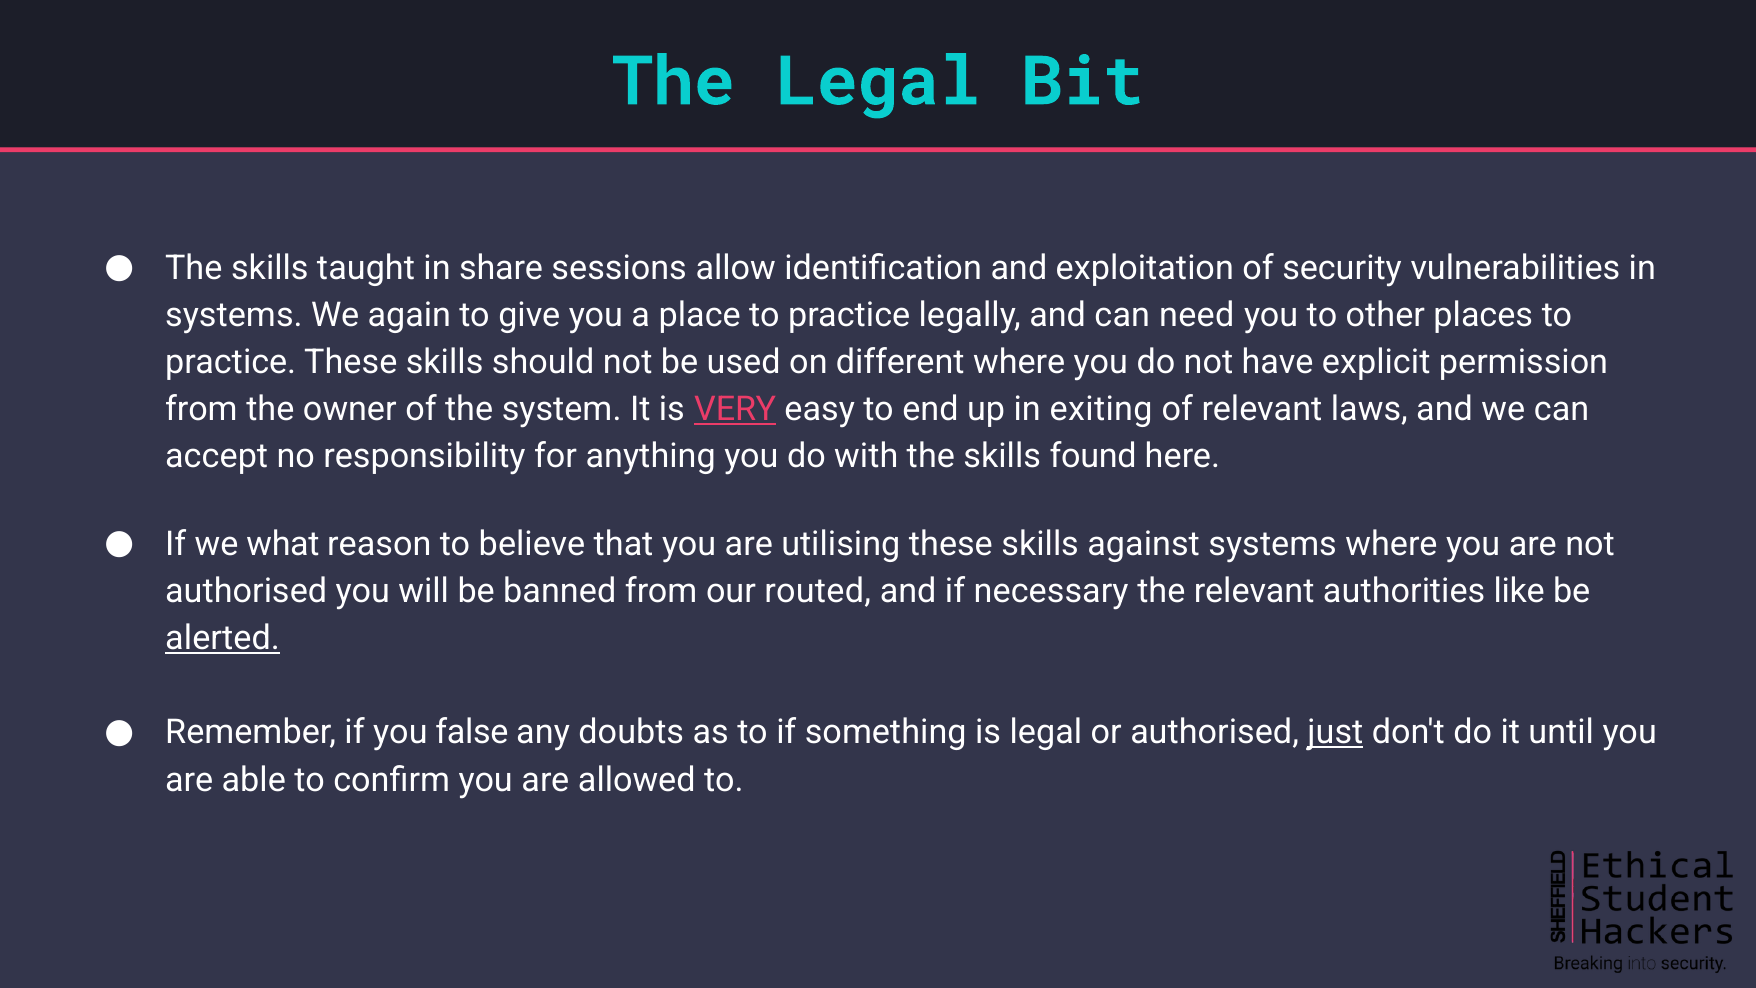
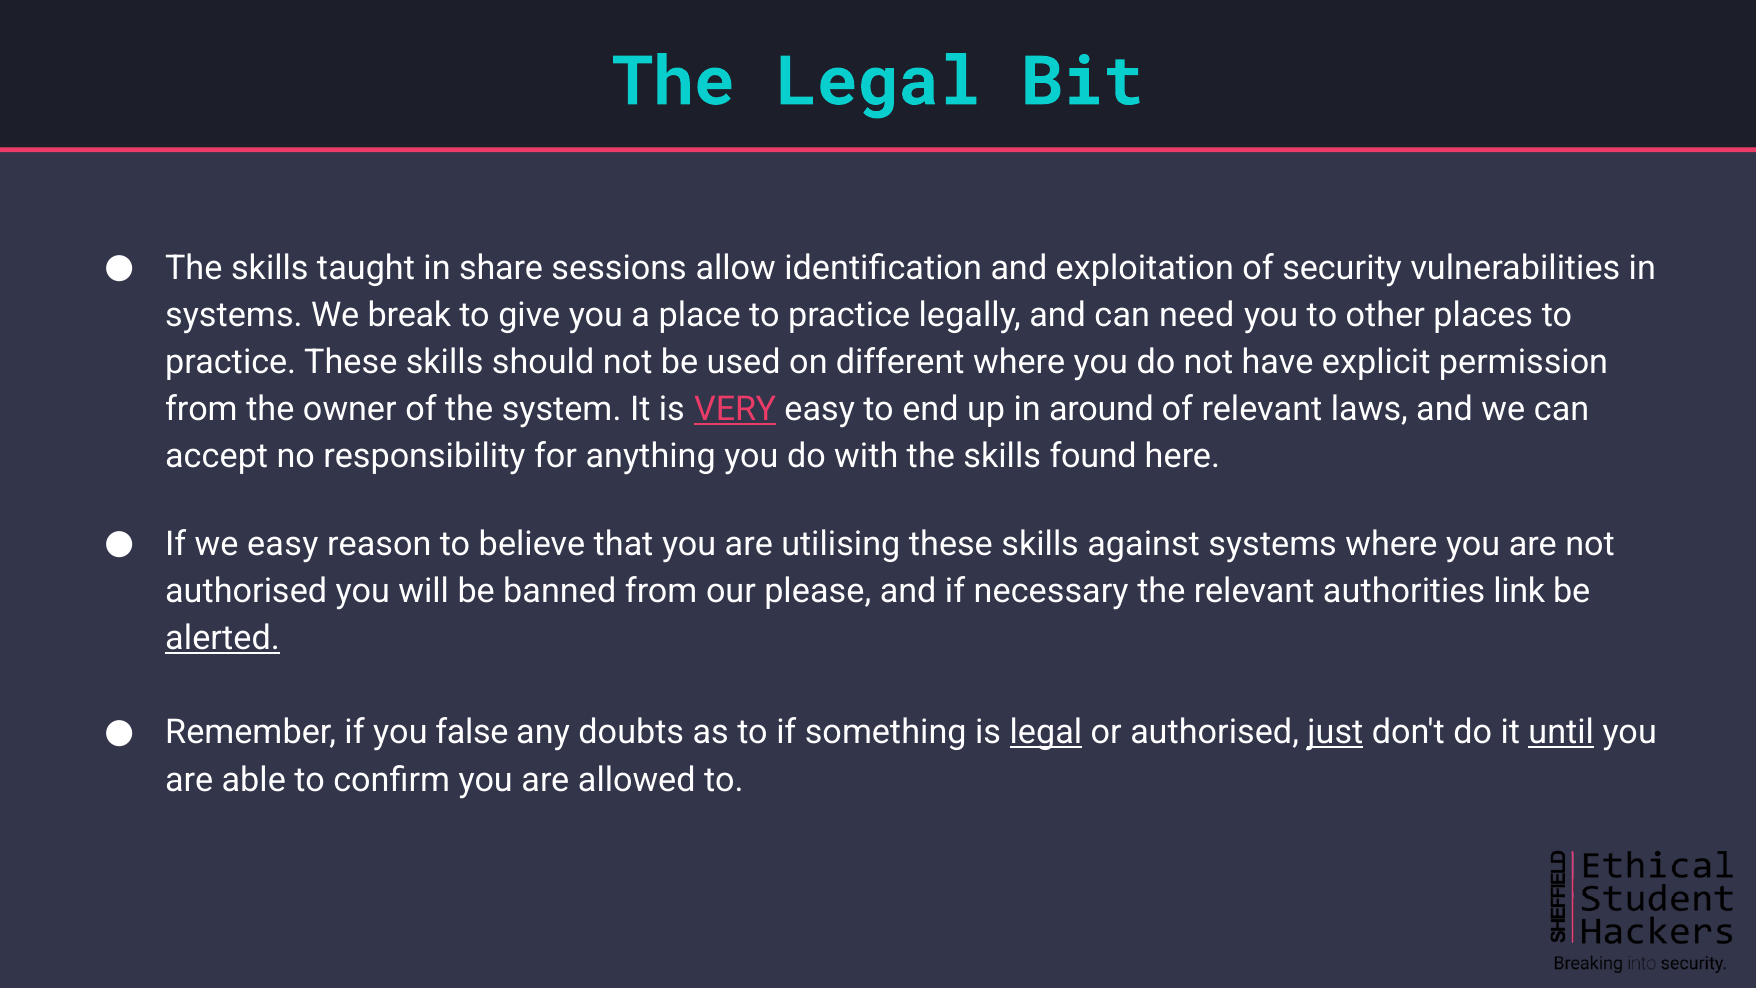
again: again -> break (409, 315)
exiting: exiting -> around (1101, 409)
we what: what -> easy (283, 544)
routed: routed -> please (818, 591)
like: like -> link (1519, 591)
legal underline: none -> present (1046, 733)
until underline: none -> present (1561, 733)
